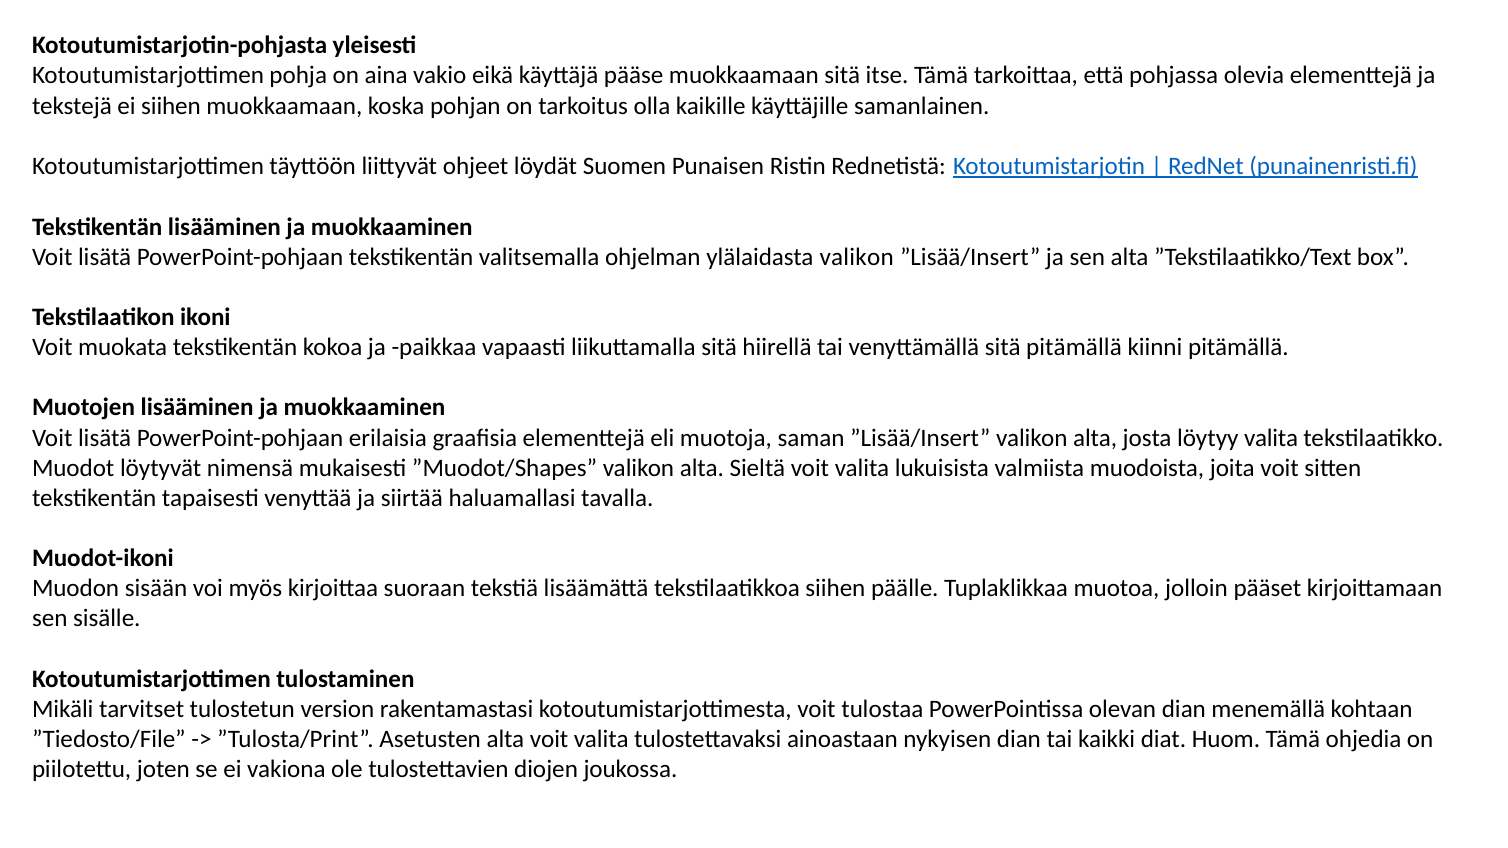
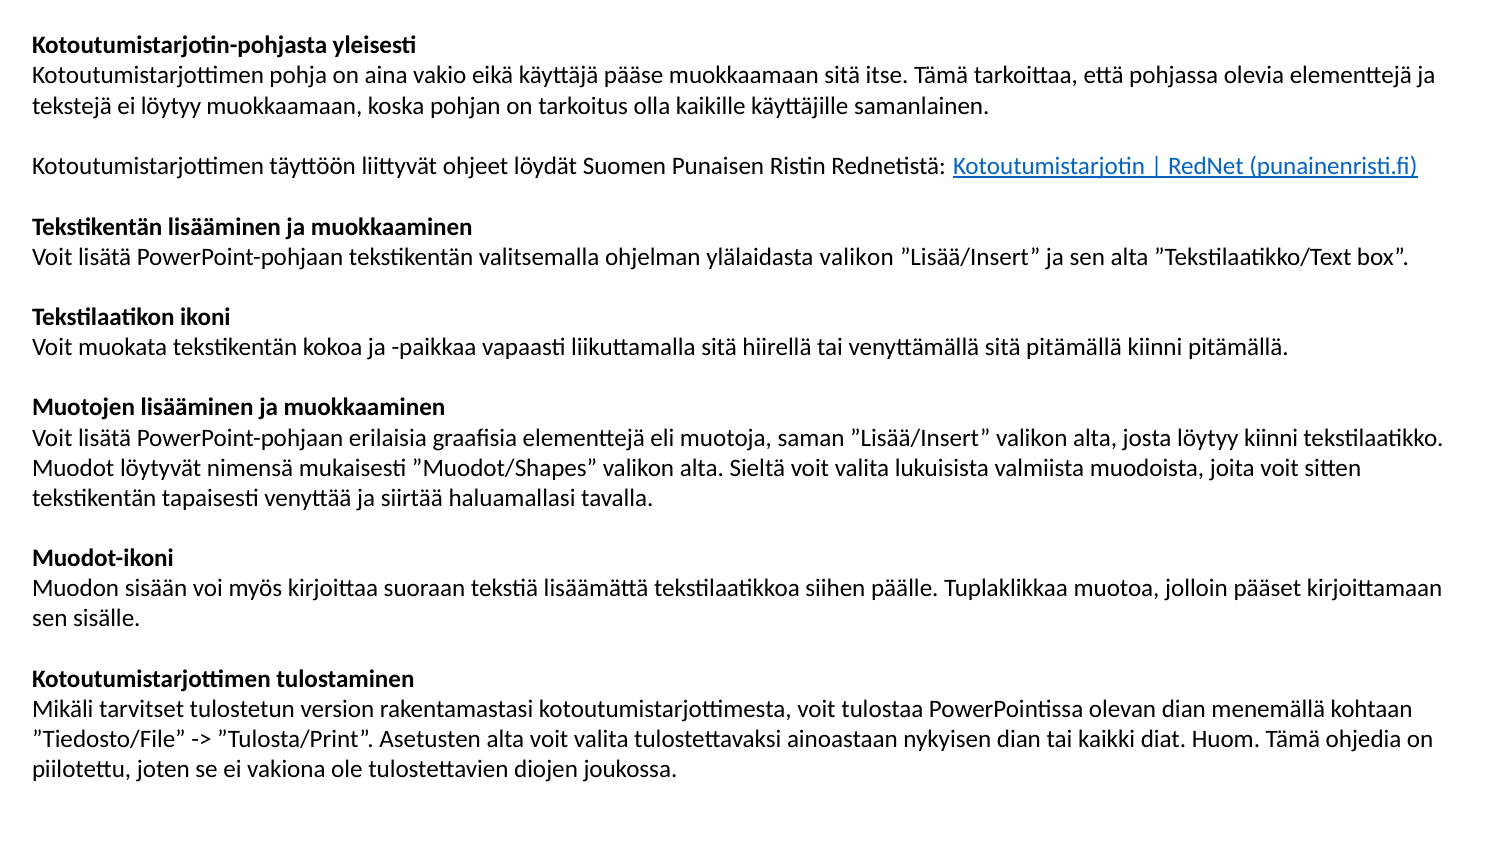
ei siihen: siihen -> löytyy (171, 106)
löytyy valita: valita -> kiinni (1271, 438)
